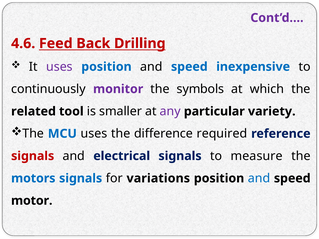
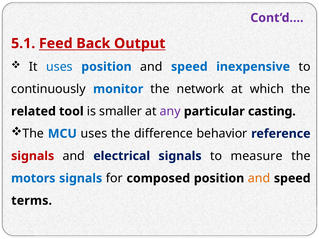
4.6: 4.6 -> 5.1 (23, 43)
Drilling: Drilling -> Output (140, 43)
uses colour: purple -> blue (59, 67)
monitor colour: purple -> blue (118, 89)
symbols: symbols -> network (200, 89)
variety: variety -> casting (272, 111)
required: required -> behavior (222, 134)
variations: variations -> composed (158, 178)
and colour: blue -> orange (259, 178)
motor: motor -> terms (32, 201)
